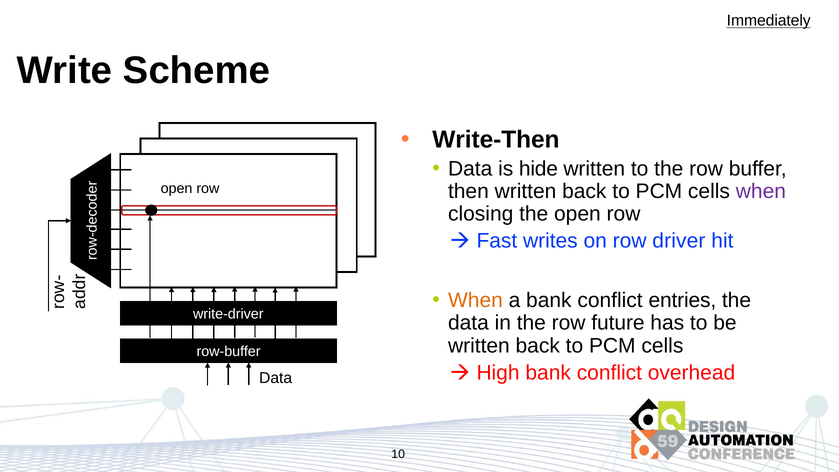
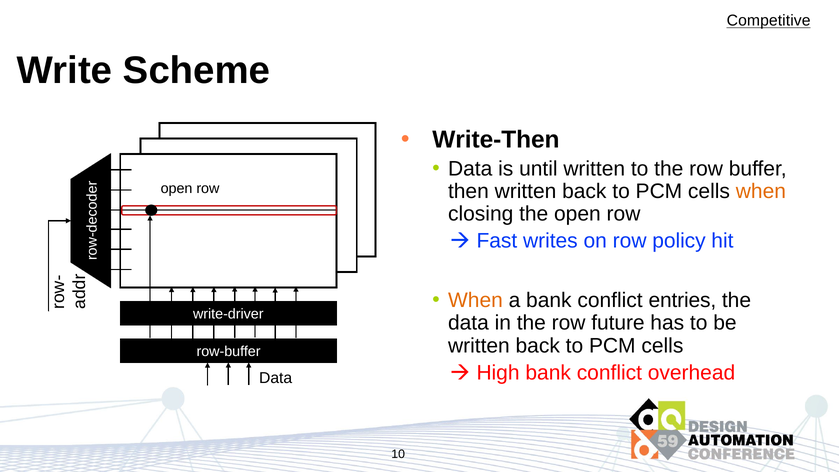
Immediately: Immediately -> Competitive (769, 21)
hide: hide -> until (538, 169)
when colour: purple -> orange (761, 191)
driver: driver -> policy (679, 241)
